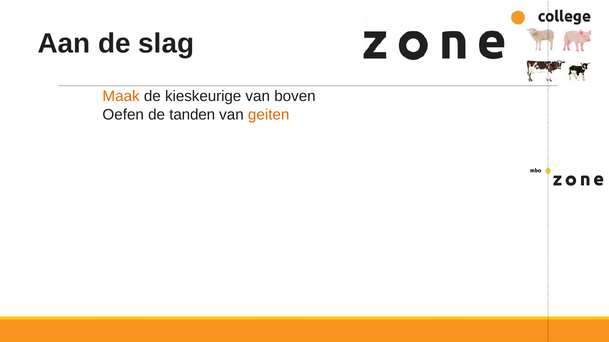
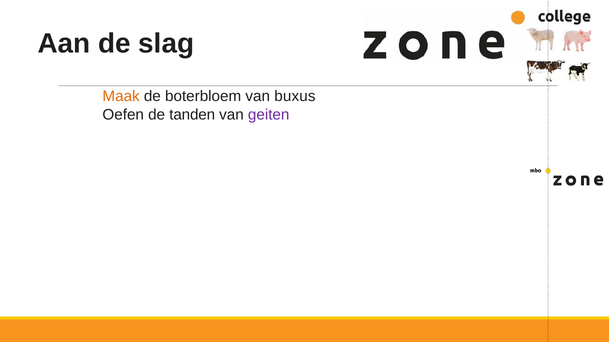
kieskeurige: kieskeurige -> boterbloem (203, 97)
boven: boven -> buxus (295, 97)
geiten colour: orange -> purple (269, 115)
